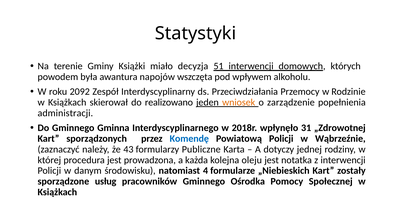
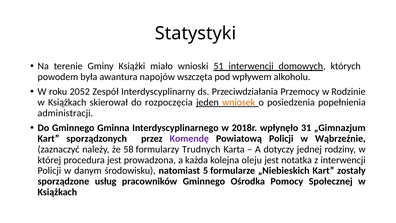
decyzja: decyzja -> wnioski (193, 66)
2092: 2092 -> 2052 (80, 92)
realizowano: realizowano -> rozpoczęcia (169, 102)
zarządzenie: zarządzenie -> posiedzenia (291, 102)
„Zdrowotnej: „Zdrowotnej -> „Gimnazjum (340, 128)
Komendę colour: blue -> purple (189, 138)
43: 43 -> 58 (128, 149)
Publiczne: Publiczne -> Trudnych (201, 149)
4: 4 -> 5 (206, 171)
